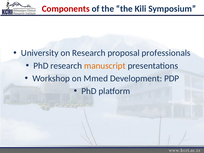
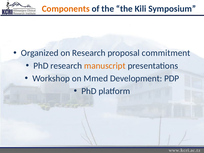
Components colour: red -> orange (66, 9)
University: University -> Organized (40, 53)
professionals: professionals -> commitment (166, 53)
